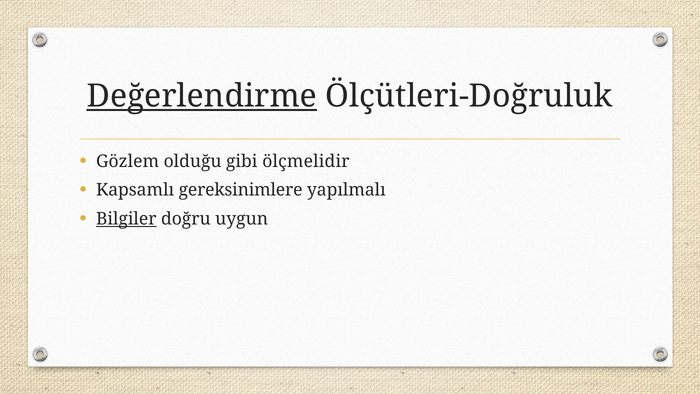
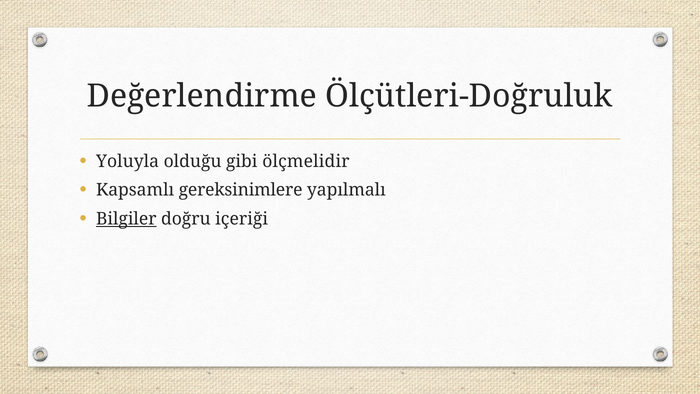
Değerlendirme underline: present -> none (202, 96)
Gözlem: Gözlem -> Yoluyla (128, 161)
uygun: uygun -> içeriği (242, 219)
